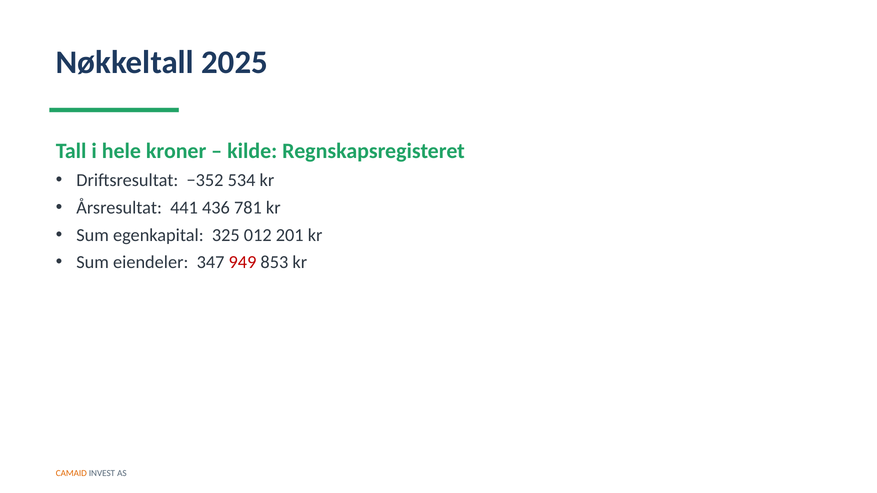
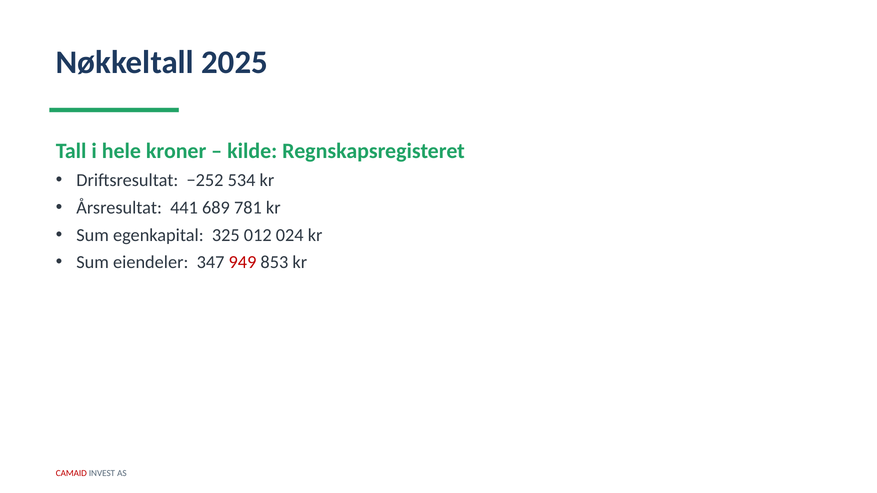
−352: −352 -> −252 (205, 180)
436: 436 -> 689 (216, 208)
201: 201 -> 024 (290, 235)
CAMAID colour: orange -> red (71, 473)
